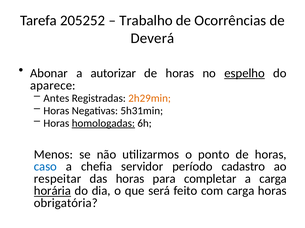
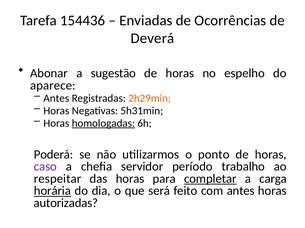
205252: 205252 -> 154436 (83, 21)
Trabalho: Trabalho -> Enviadas (146, 21)
autorizar: autorizar -> sugestão (113, 73)
espelho underline: present -> none (245, 73)
Menos: Menos -> Poderá (54, 155)
caso colour: blue -> purple (45, 167)
cadastro: cadastro -> trabalho (243, 167)
completar underline: none -> present (210, 179)
com carga: carga -> antes (241, 191)
obrigatória: obrigatória -> autorizadas (66, 204)
